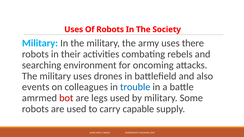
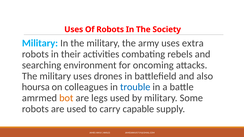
there: there -> extra (193, 43)
events: events -> hoursa (36, 87)
bot colour: red -> orange (66, 98)
